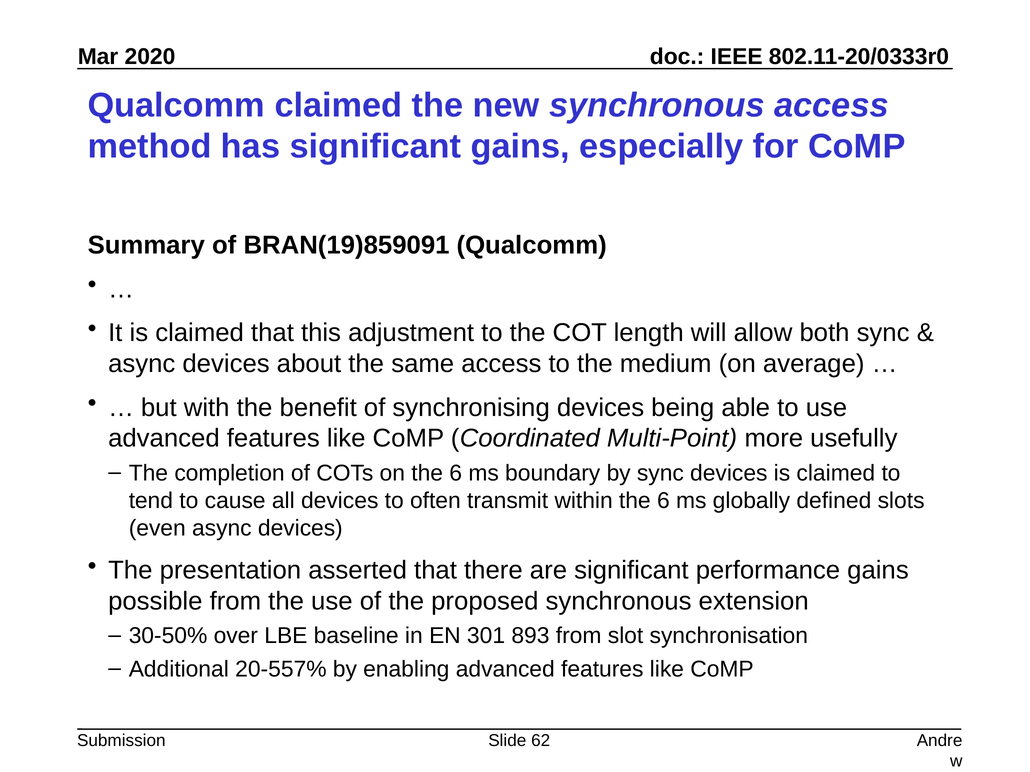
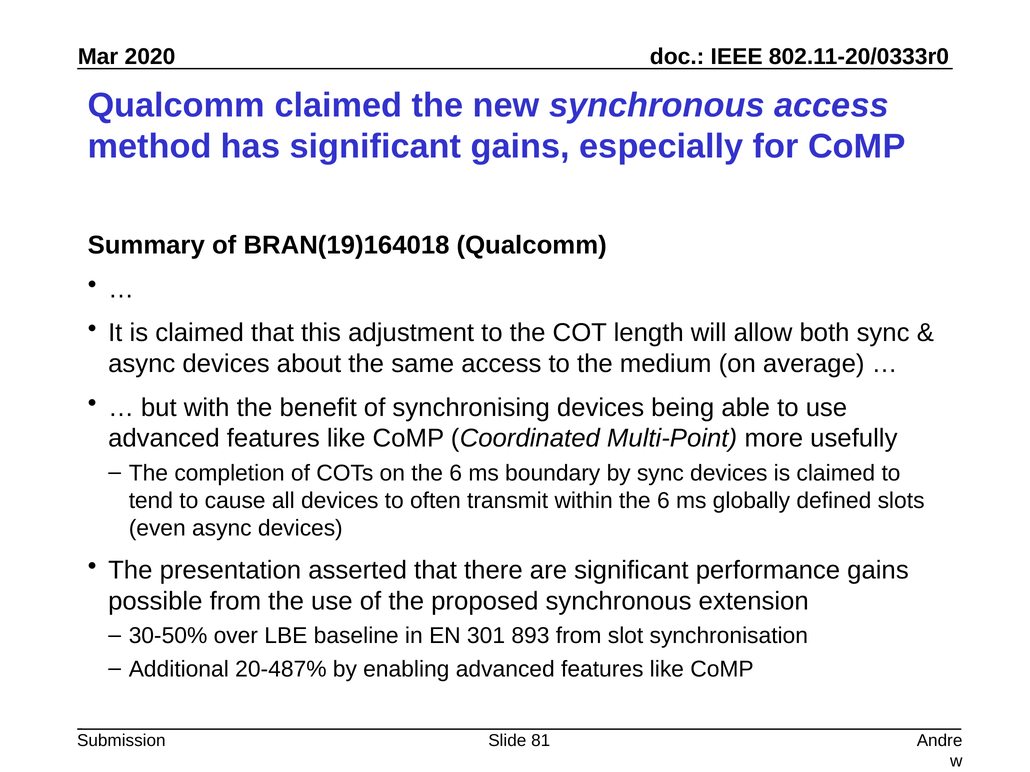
BRAN(19)859091: BRAN(19)859091 -> BRAN(19)164018 (347, 246)
20-557%: 20-557% -> 20-487% (281, 669)
62: 62 -> 81 (541, 741)
